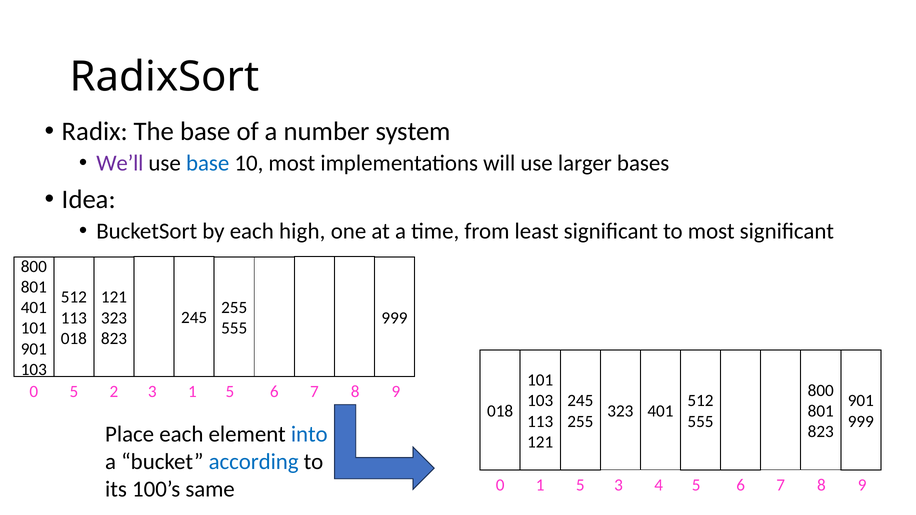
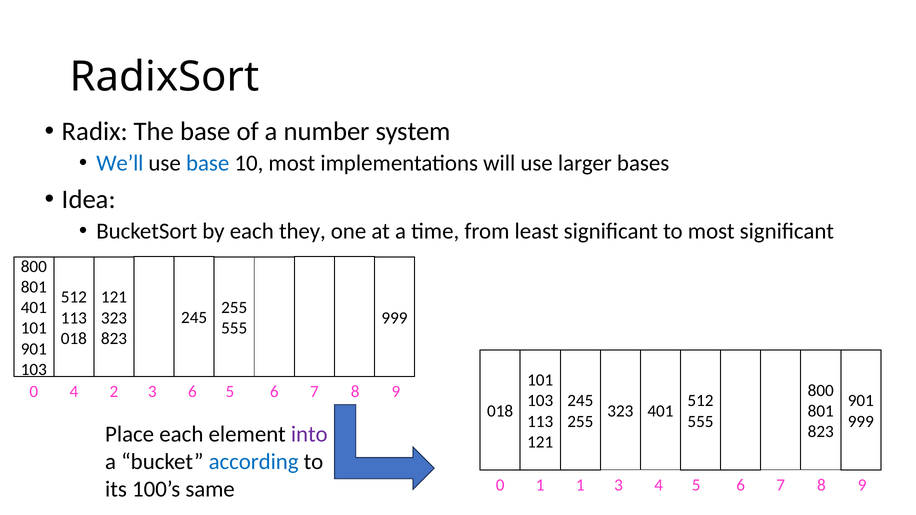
We’ll colour: purple -> blue (120, 163)
high: high -> they (302, 231)
0 5: 5 -> 4 (74, 392)
3 1: 1 -> 6 (192, 392)
into colour: blue -> purple (309, 434)
0 1 5: 5 -> 1 (580, 485)
